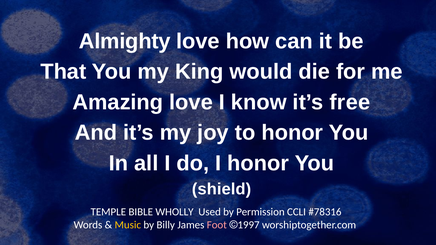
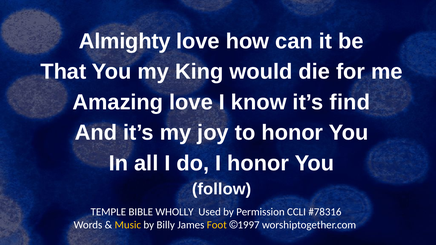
free: free -> find (350, 102)
shield: shield -> follow (222, 189)
Foot colour: pink -> yellow (217, 225)
